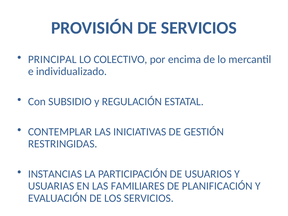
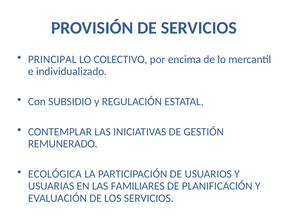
RESTRINGIDAS: RESTRINGIDAS -> REMUNERADO (63, 144)
INSTANCIAS: INSTANCIAS -> ECOLÓGICA (55, 174)
